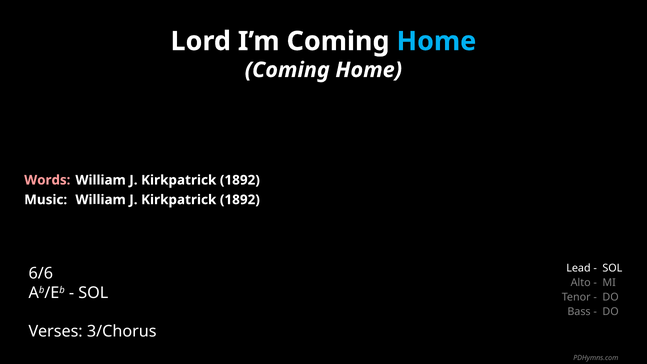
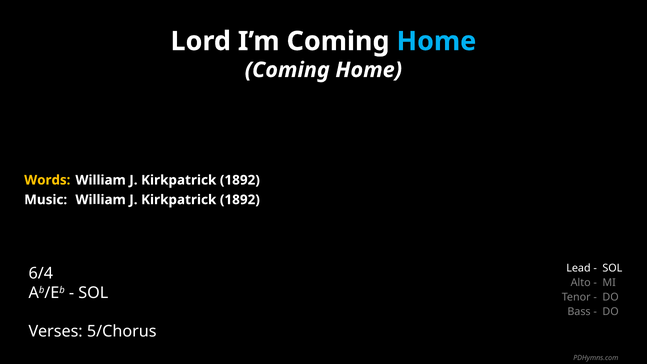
Words colour: pink -> yellow (47, 180)
6/6: 6/6 -> 6/4 (41, 273)
3/Chorus: 3/Chorus -> 5/Chorus (122, 332)
